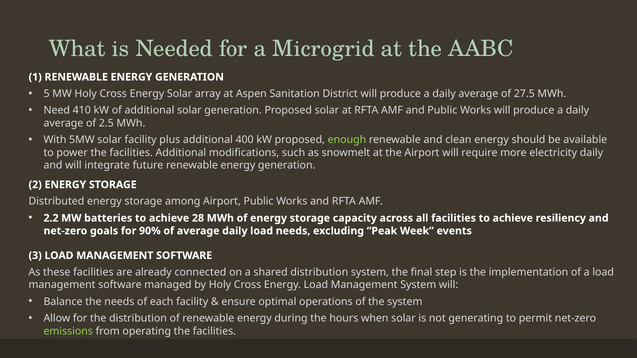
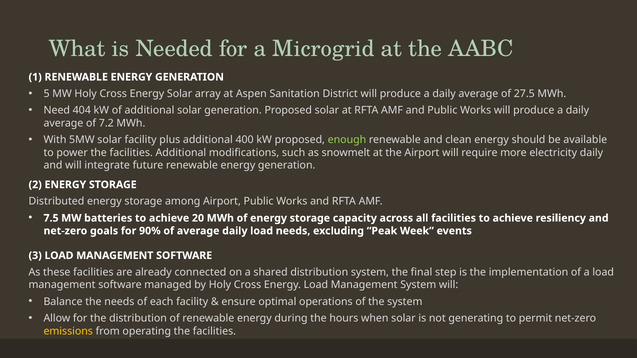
410: 410 -> 404 (82, 111)
2.5: 2.5 -> 7.2 (106, 123)
2.2: 2.2 -> 7.5 (51, 218)
28: 28 -> 20 (198, 218)
emissions colour: light green -> yellow (68, 331)
